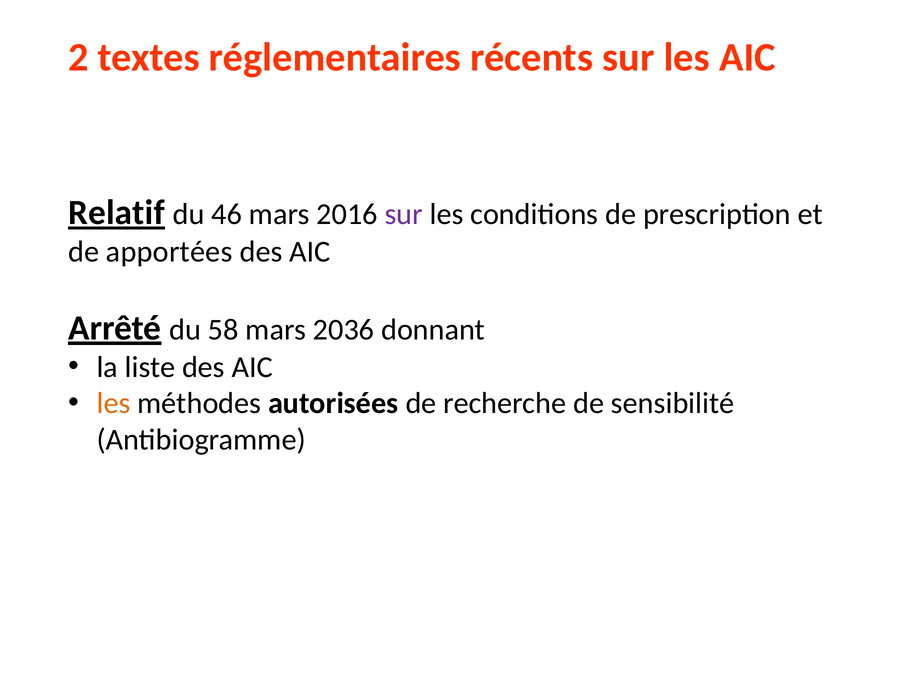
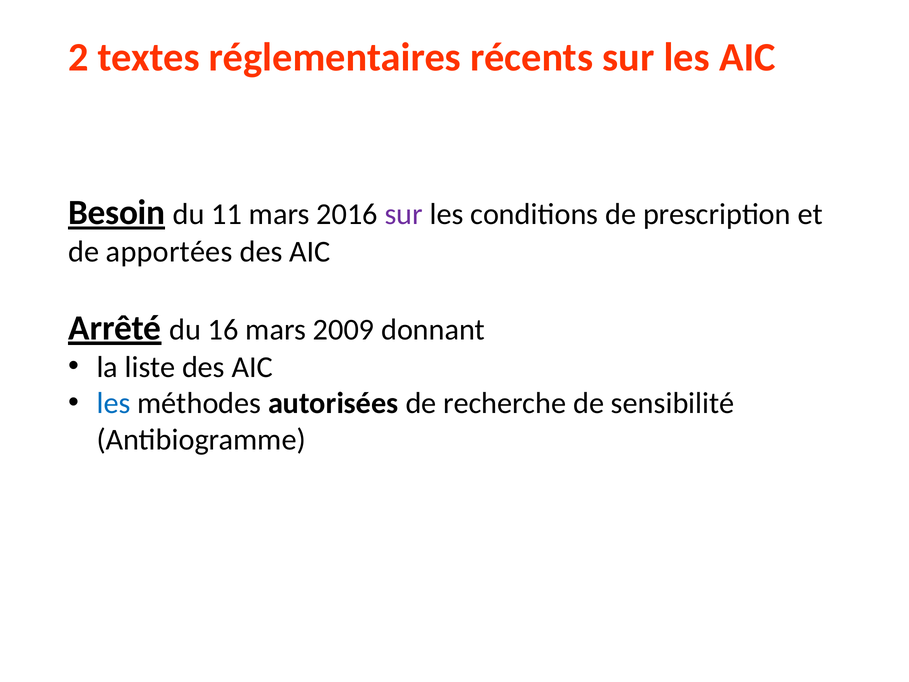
Relatif: Relatif -> Besoin (117, 213)
46: 46 -> 11 (227, 214)
58: 58 -> 16 (223, 330)
2036: 2036 -> 2009 (344, 330)
les colour: orange -> blue (114, 403)
